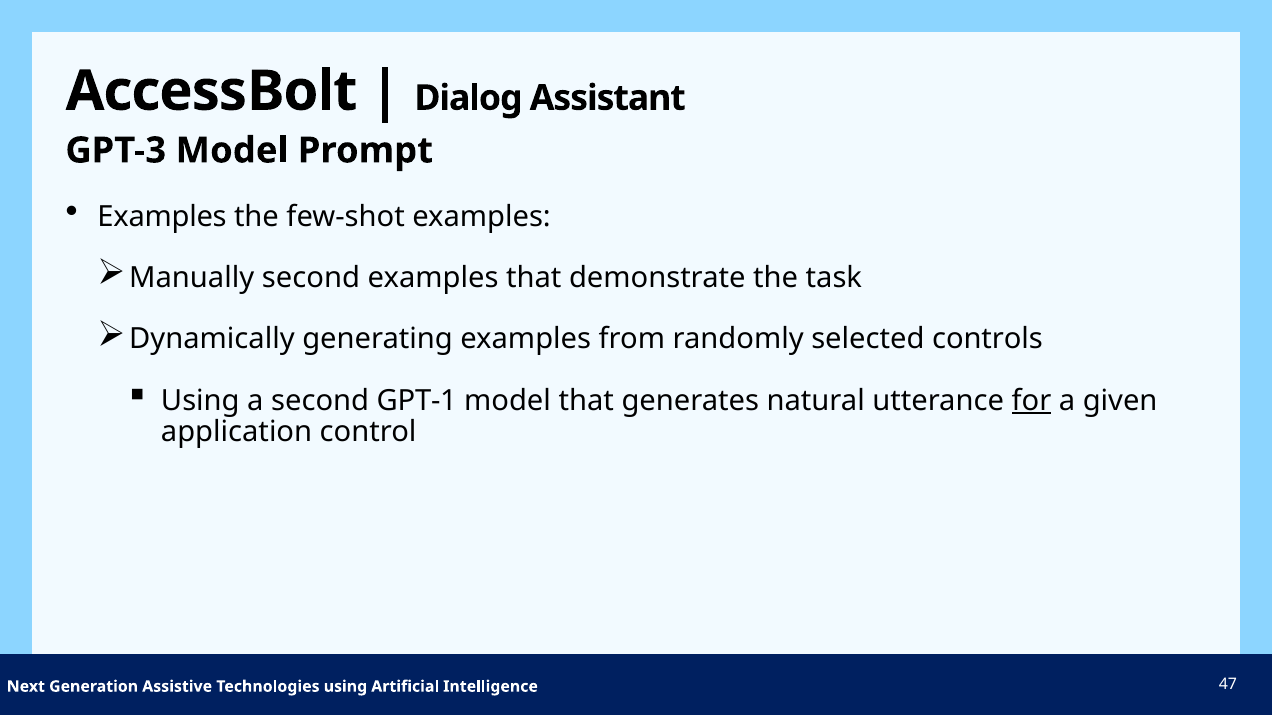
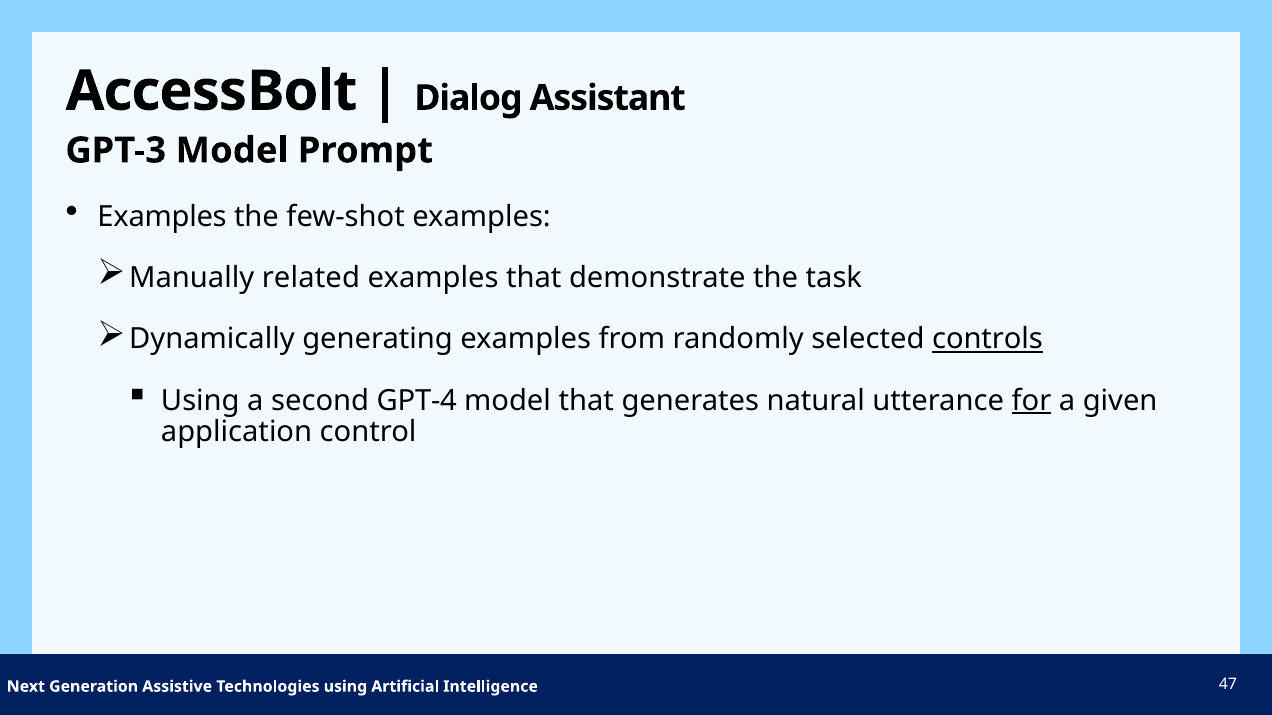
Manually second: second -> related (311, 278)
controls underline: none -> present (987, 340)
GPT-1: GPT-1 -> GPT-4 (417, 401)
